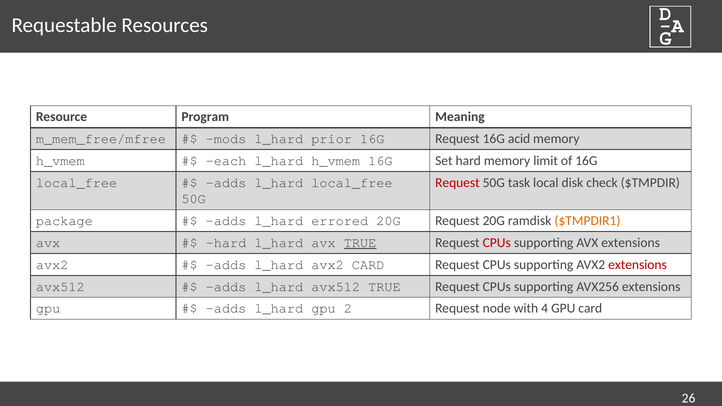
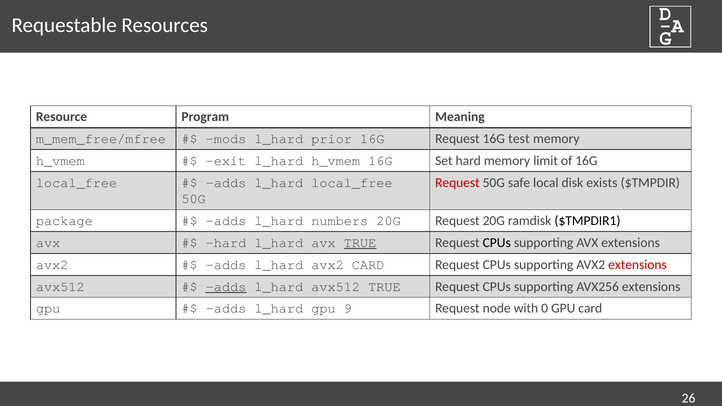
acid: acid -> test (519, 139)
each: each -> exit (226, 161)
task: task -> safe (519, 183)
check: check -> exists (602, 183)
errored: errored -> numbers (340, 221)
$TMPDIR1 colour: orange -> black (587, 221)
CPUs colour: red -> black (497, 243)
adds underline: none -> present (226, 287)
2: 2 -> 9 (348, 309)
4: 4 -> 0 (545, 309)
